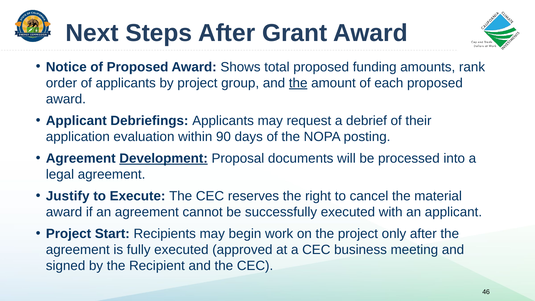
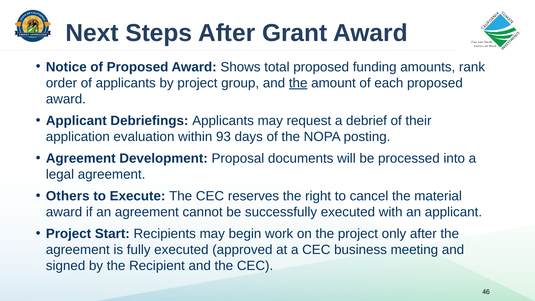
90: 90 -> 93 (223, 137)
Development underline: present -> none (164, 158)
Justify: Justify -> Others (68, 196)
